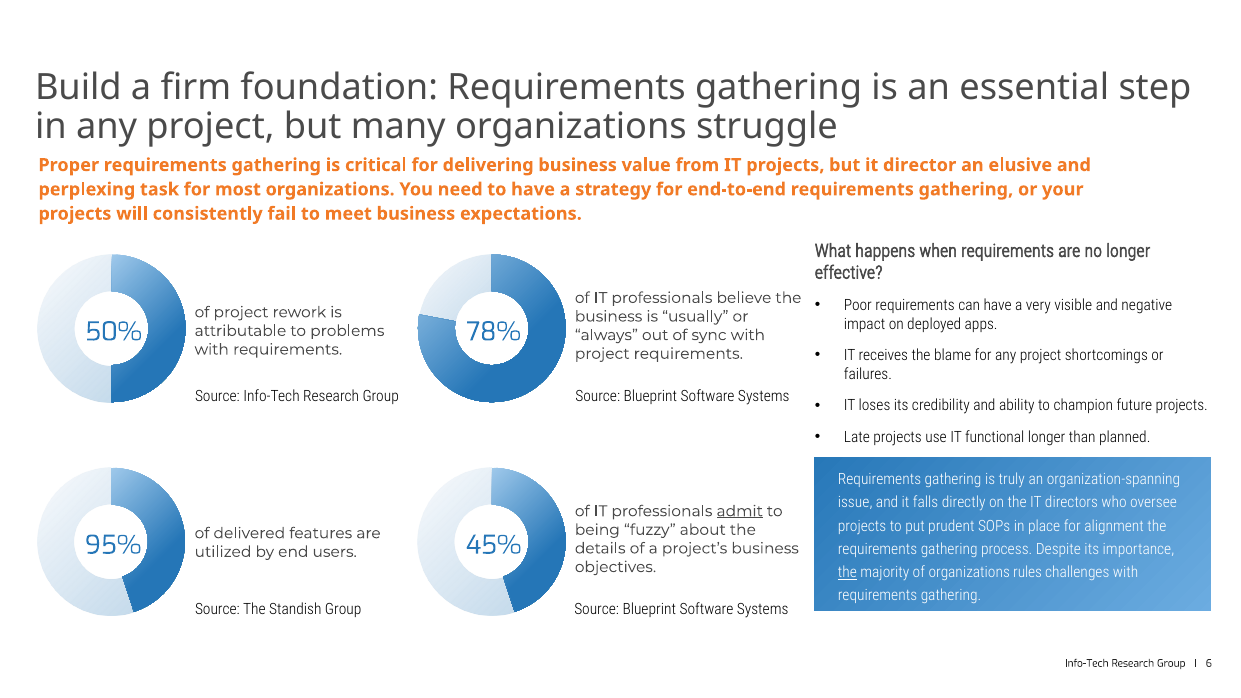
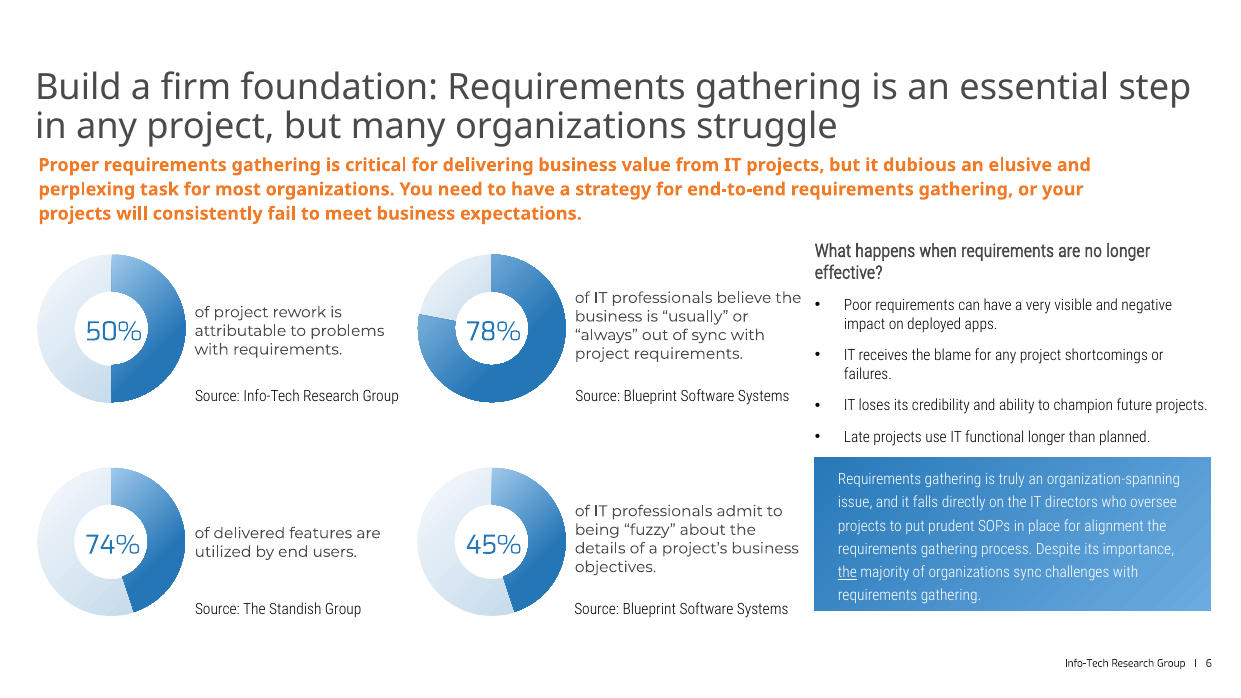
director: director -> dubious (920, 165)
admit underline: present -> none (740, 511)
95%: 95% -> 74% (113, 545)
organizations rules: rules -> sync (1027, 573)
